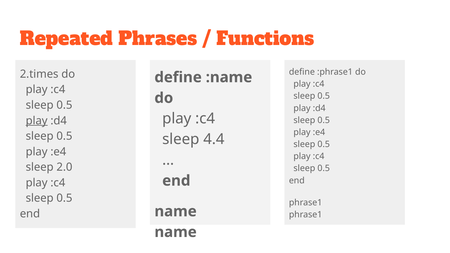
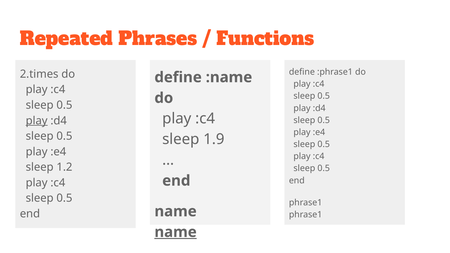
4.4: 4.4 -> 1.9 (214, 139)
2.0: 2.0 -> 1.2 (64, 167)
name underline: none -> present (176, 232)
